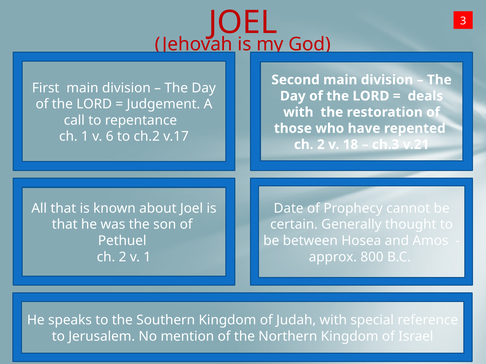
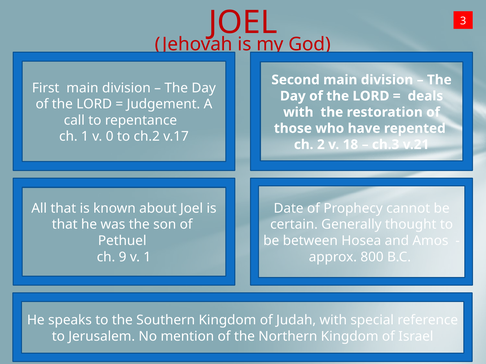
6: 6 -> 0 (110, 137)
2: 2 -> 9 (123, 257)
